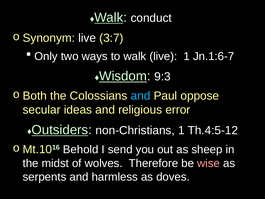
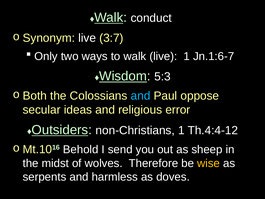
9:3: 9:3 -> 5:3 (162, 77)
Th.4:5-12: Th.4:5-12 -> Th.4:4-12 (213, 130)
wise colour: pink -> yellow (209, 163)
